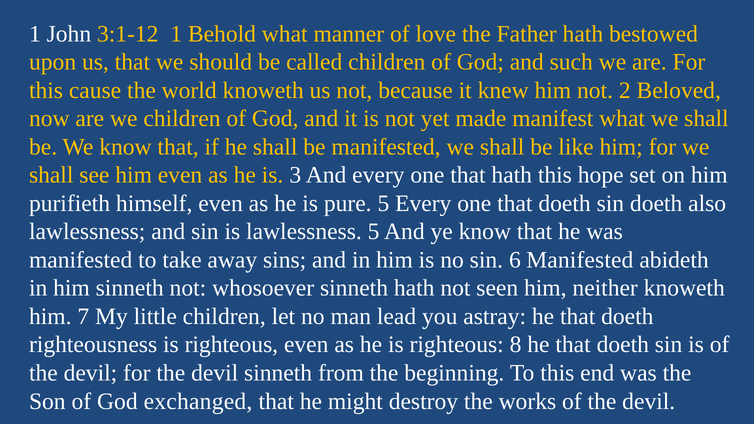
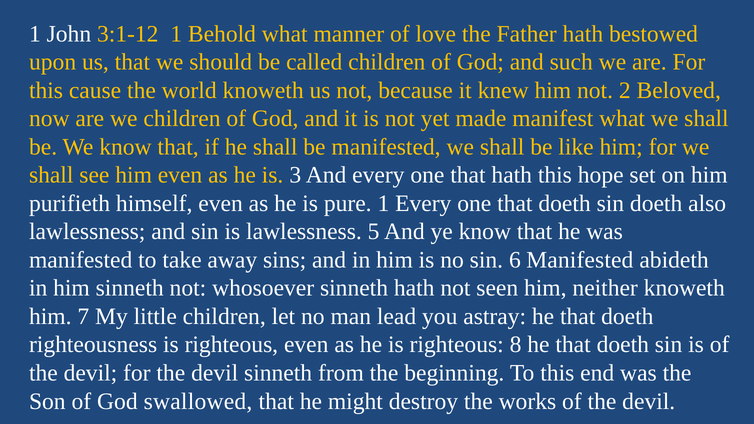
pure 5: 5 -> 1 (383, 203)
exchanged: exchanged -> swallowed (198, 401)
